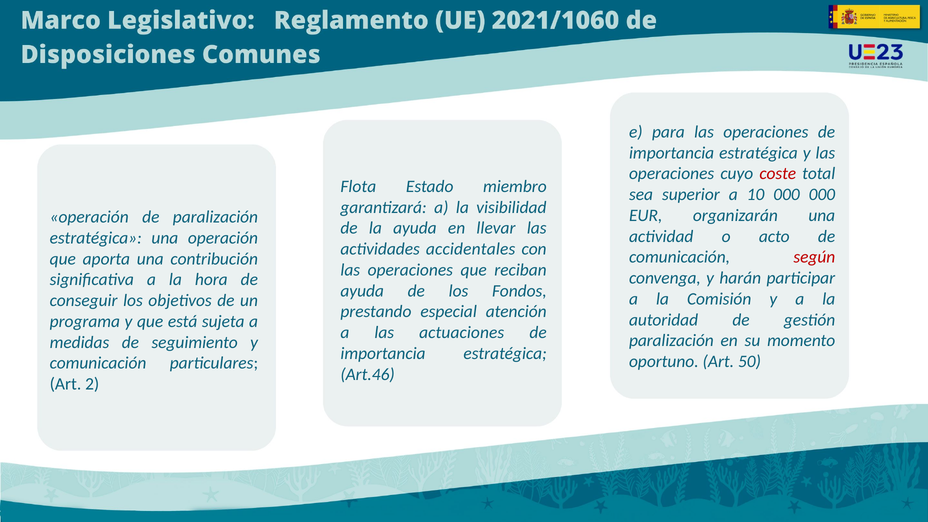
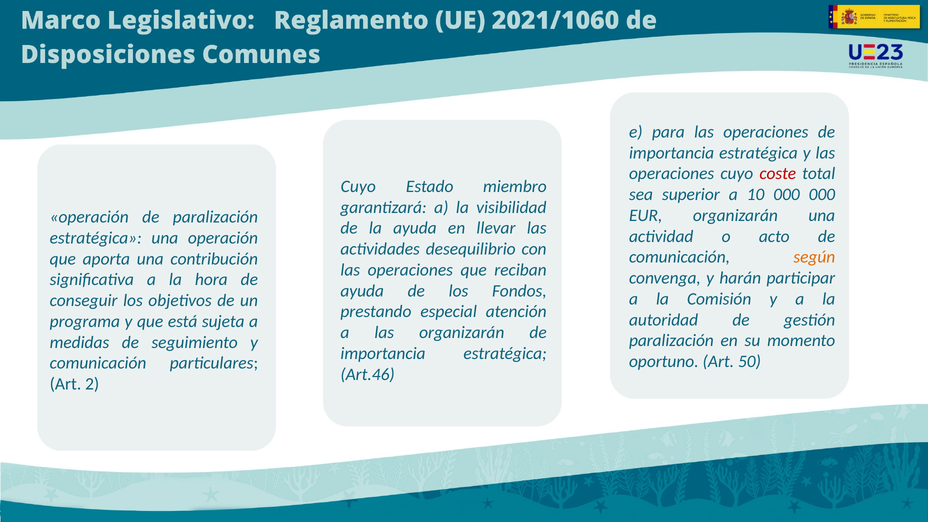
Flota: Flota -> Cuyo (358, 186)
accidentales: accidentales -> desequilibrio (471, 249)
según colour: red -> orange (814, 257)
las actuaciones: actuaciones -> organizarán (462, 333)
